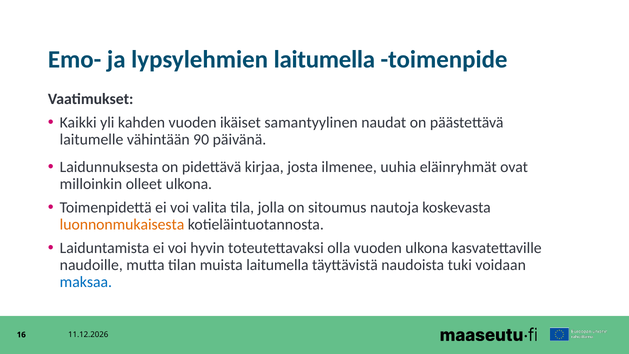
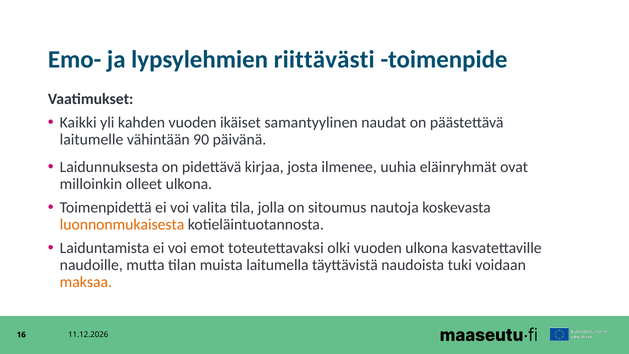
lypsylehmien laitumella: laitumella -> riittävästi (324, 59)
hyvin: hyvin -> emot (207, 248)
olla: olla -> olki (339, 248)
maksaa colour: blue -> orange (86, 282)
